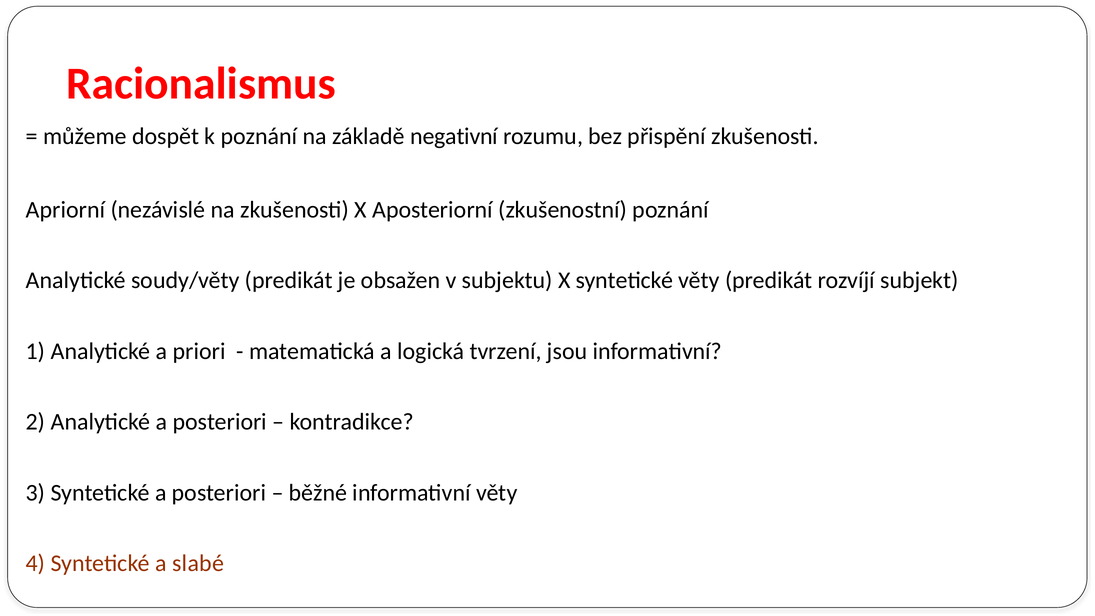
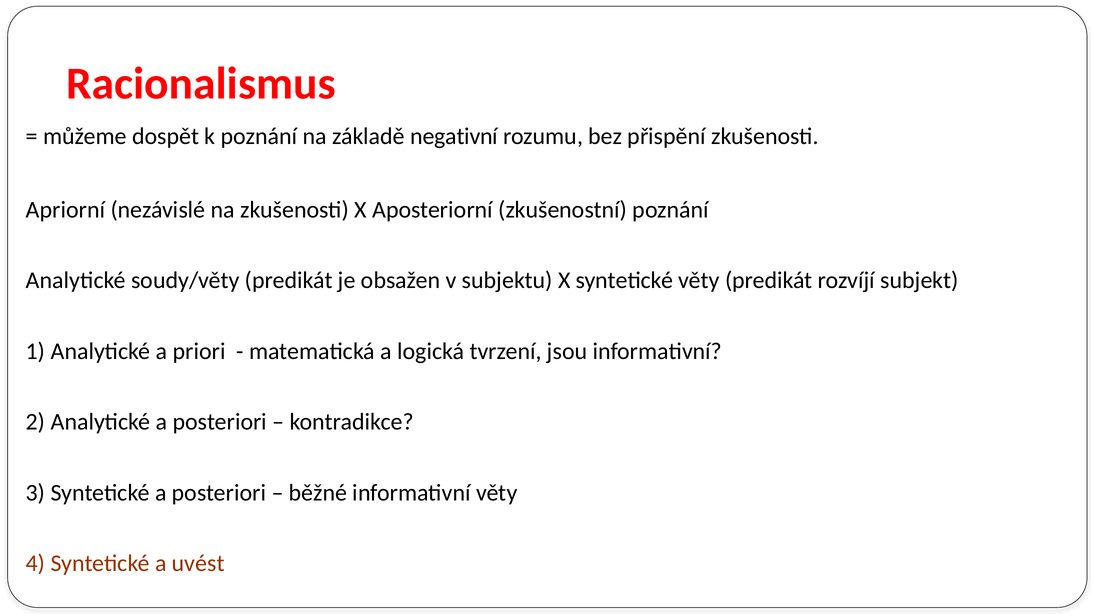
slabé: slabé -> uvést (198, 563)
